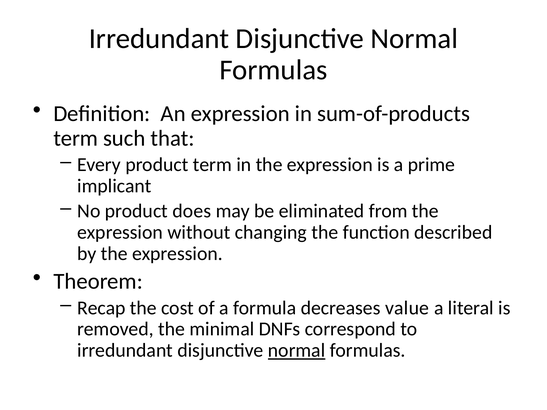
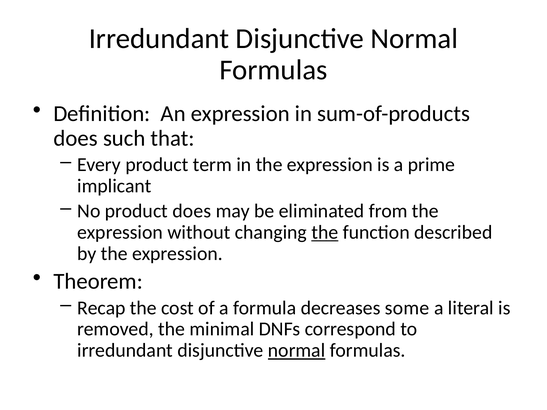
term: term -> does (76, 138)
the underline: none -> present (325, 233)
value: value -> some (407, 308)
